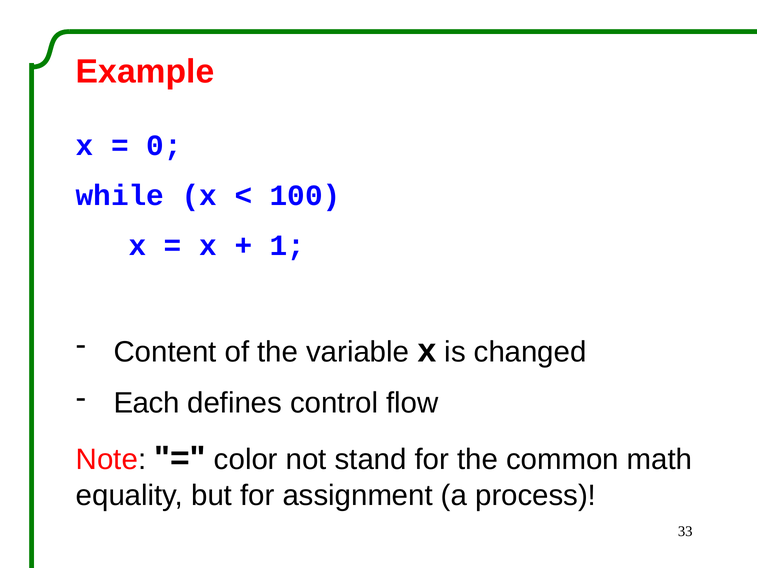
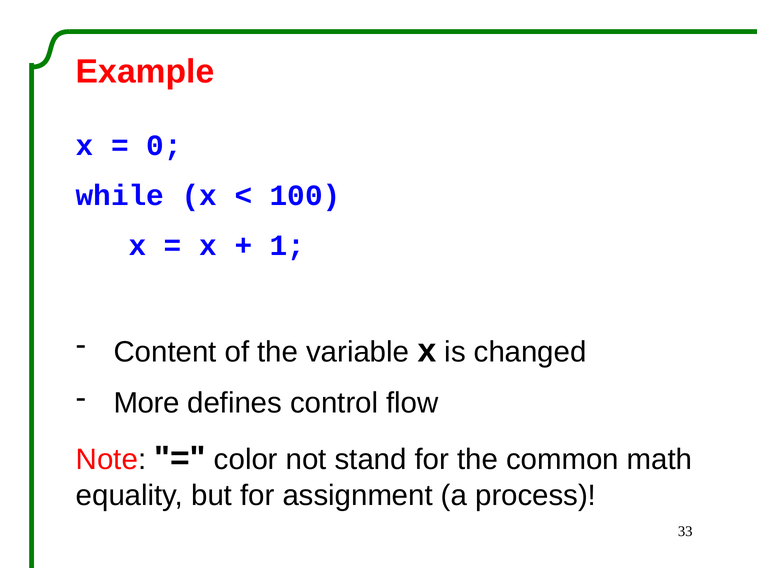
Each: Each -> More (147, 403)
